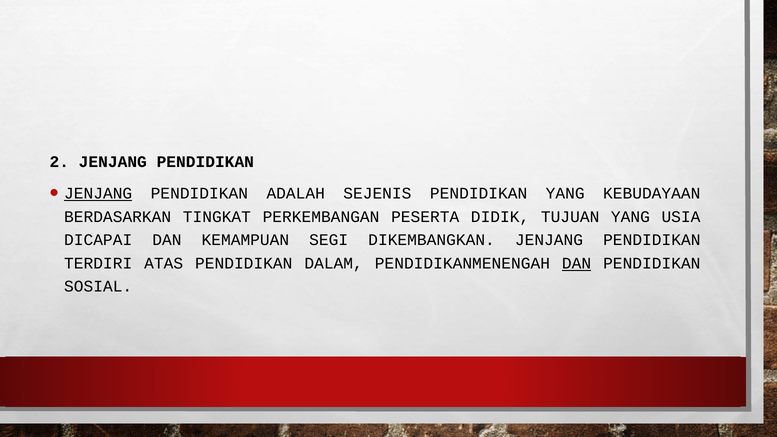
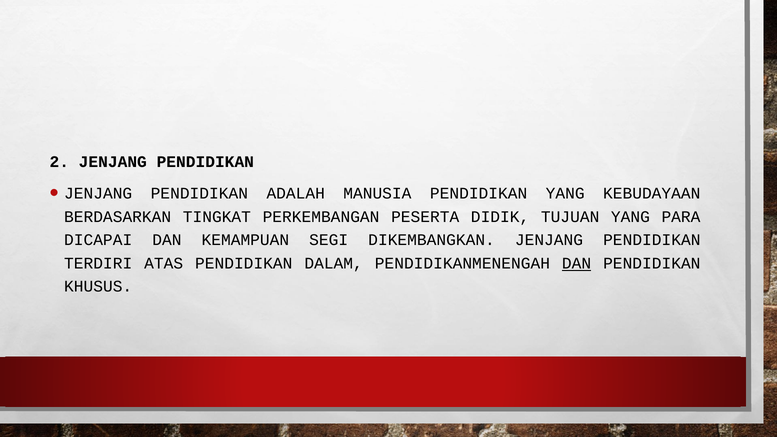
JENJANG underline: present -> none (98, 193)
SEJENIS: SEJENIS -> MANUSIA (377, 193)
USIA: USIA -> PARA (681, 217)
SOSIAL: SOSIAL -> KHUSUS (98, 287)
